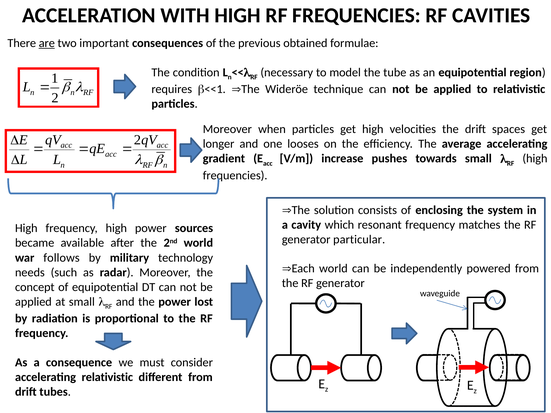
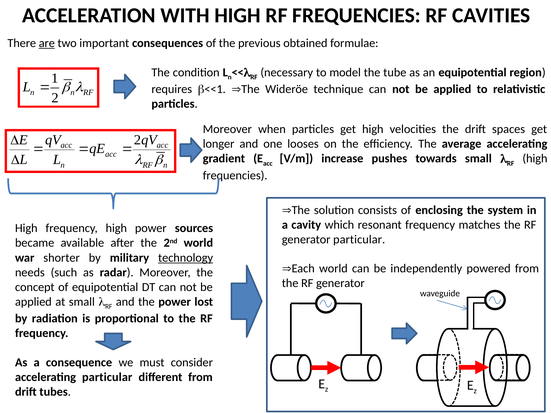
follows: follows -> shorter (62, 258)
technology underline: none -> present (186, 258)
accelerating relativistic: relativistic -> particular (107, 377)
